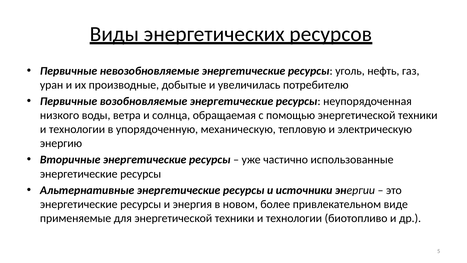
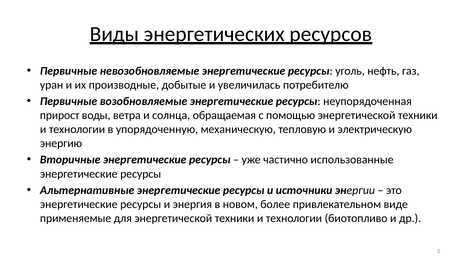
низкого: низкого -> прирост (60, 115)
